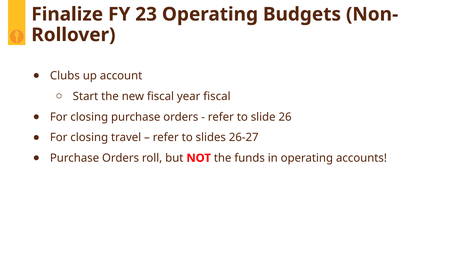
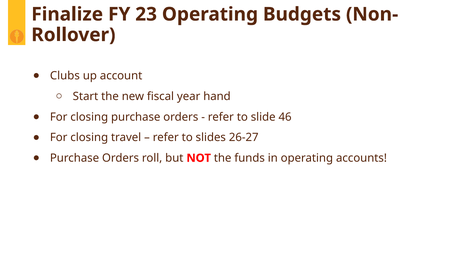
year fiscal: fiscal -> hand (217, 96)
26: 26 -> 46 (285, 117)
